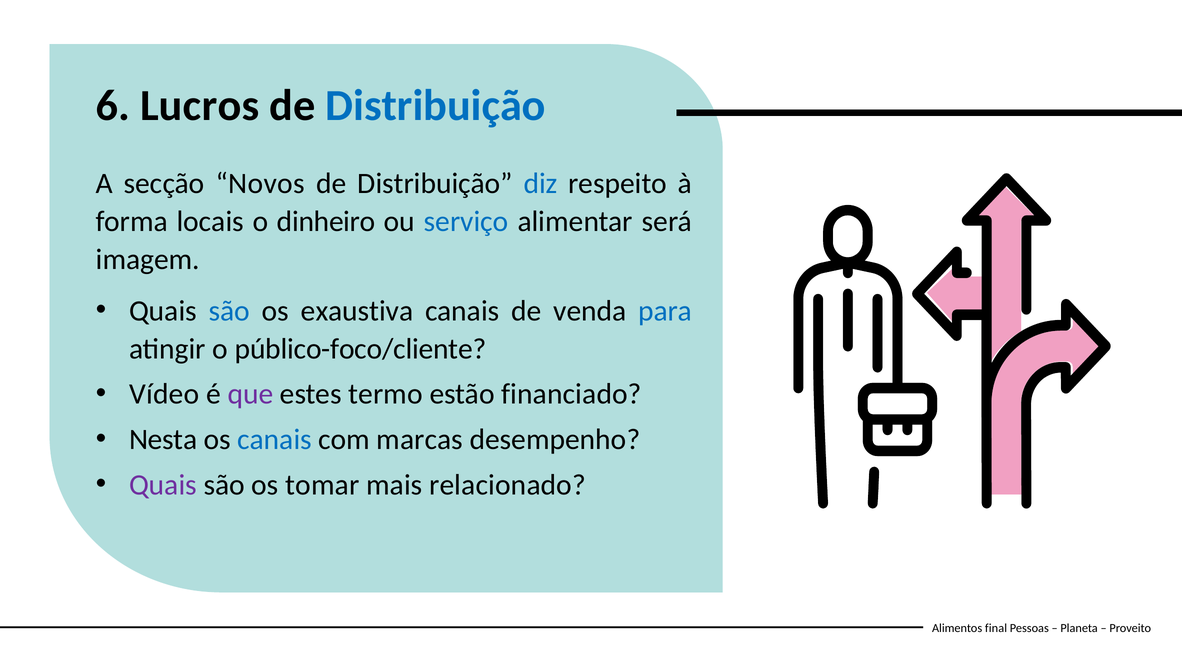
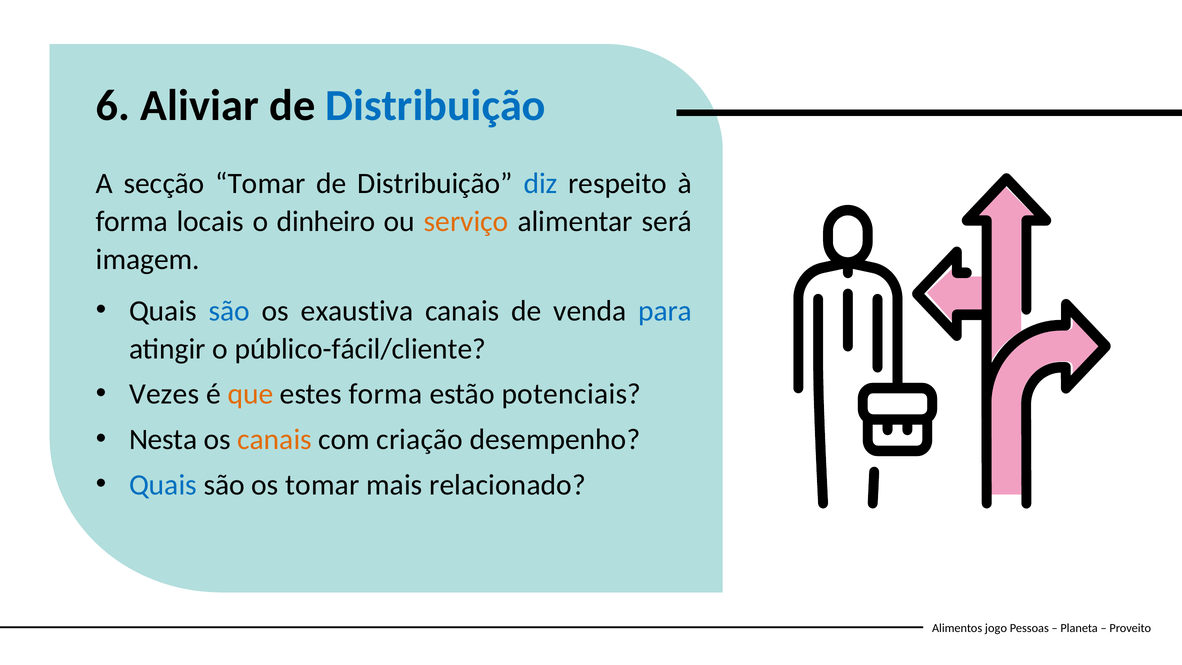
Lucros: Lucros -> Aliviar (200, 106)
secção Novos: Novos -> Tomar (260, 183)
serviço colour: blue -> orange (466, 221)
público-foco/cliente: público-foco/cliente -> público-fácil/cliente (360, 349)
Vídeo: Vídeo -> Vezes (164, 394)
que colour: purple -> orange (250, 394)
estes termo: termo -> forma (385, 394)
financiado: financiado -> potenciais (571, 394)
canais colour: blue -> orange (275, 439)
marcas: marcas -> criação (420, 439)
Quais colour: purple -> blue (163, 485)
final: final -> jogo (996, 628)
